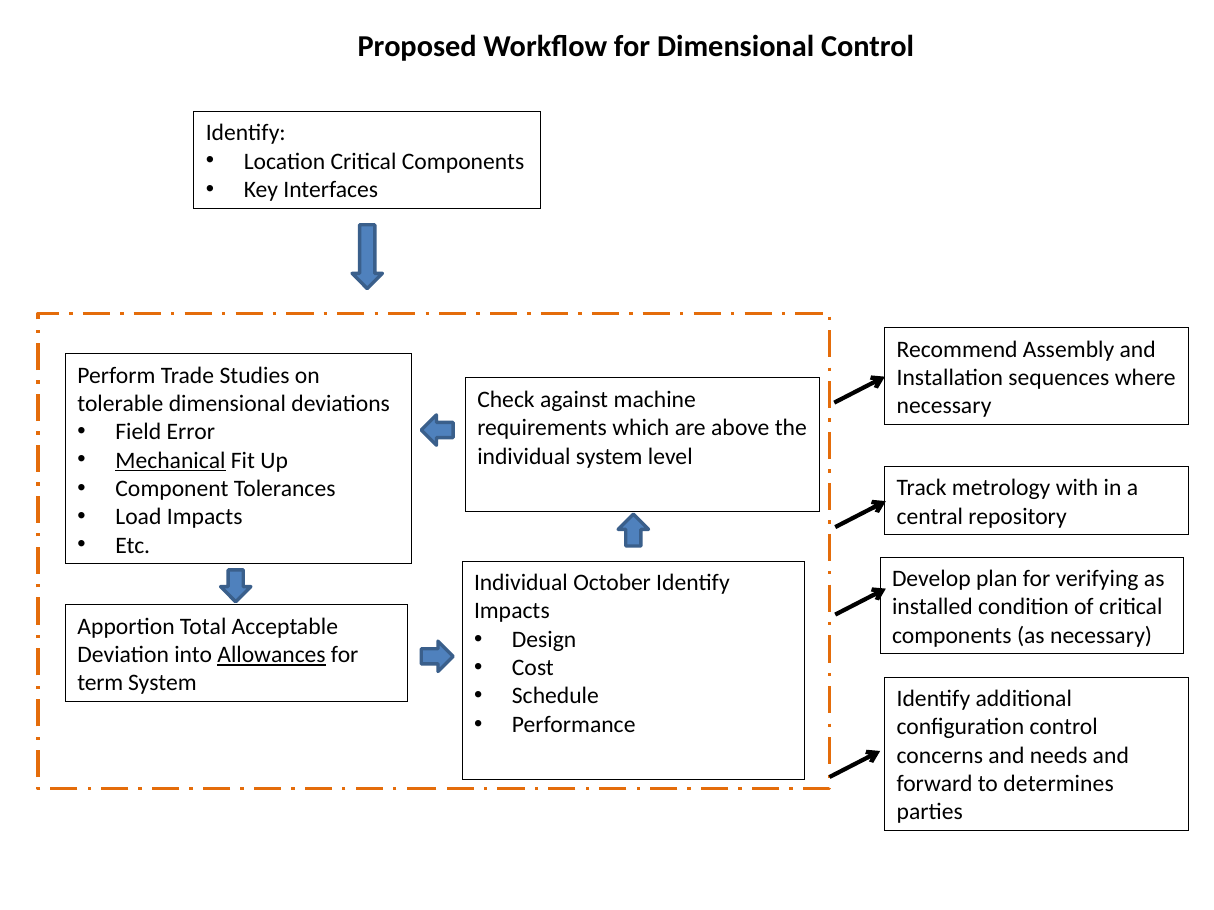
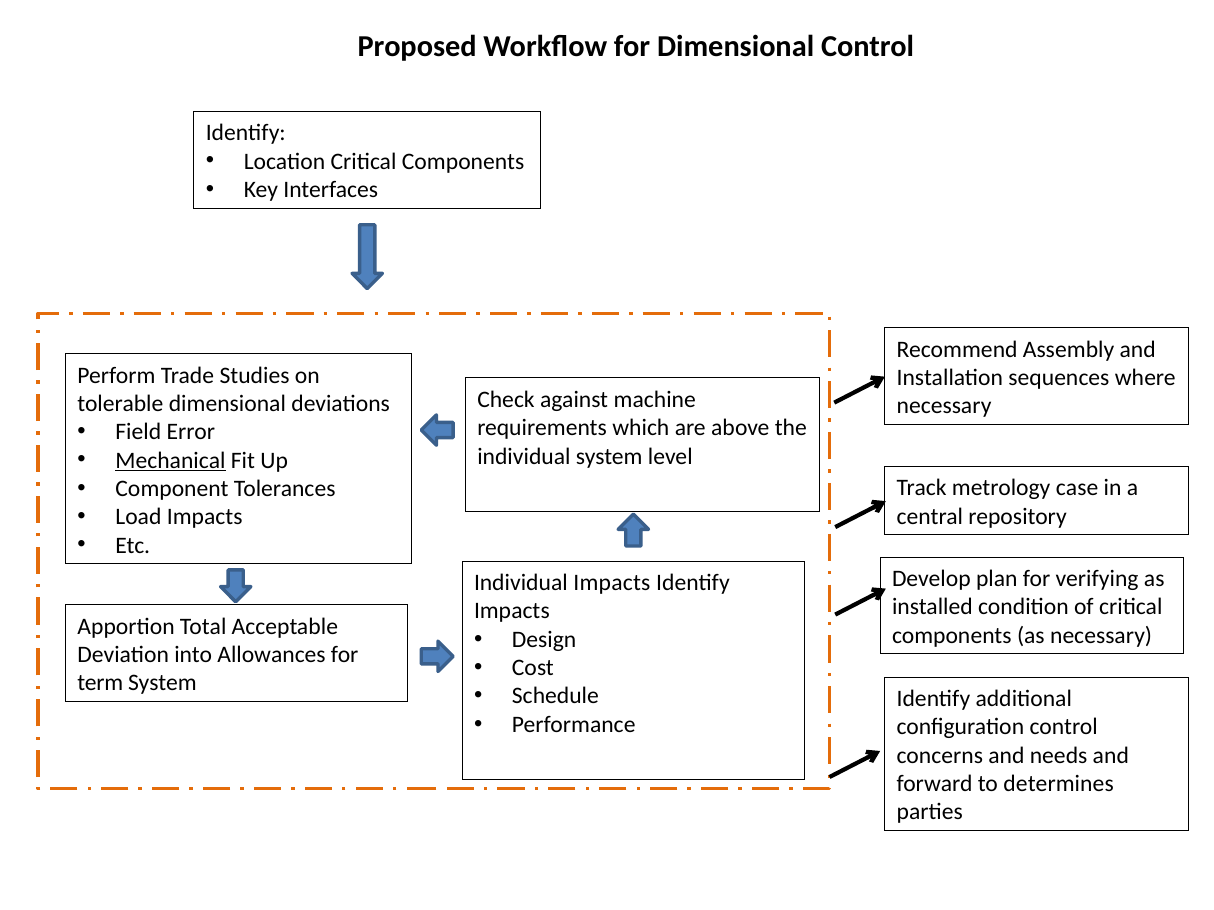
with: with -> case (1077, 488)
Individual October: October -> Impacts (612, 583)
Allowances underline: present -> none (272, 655)
